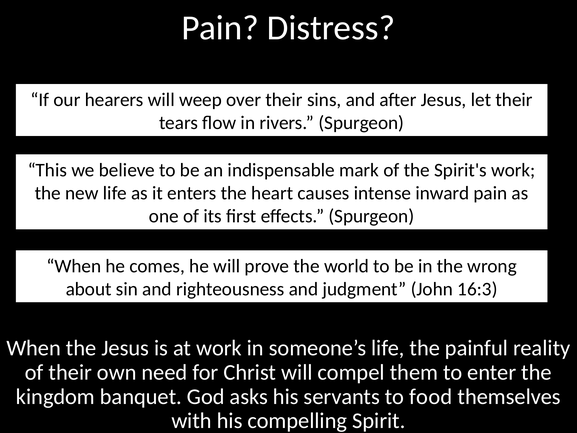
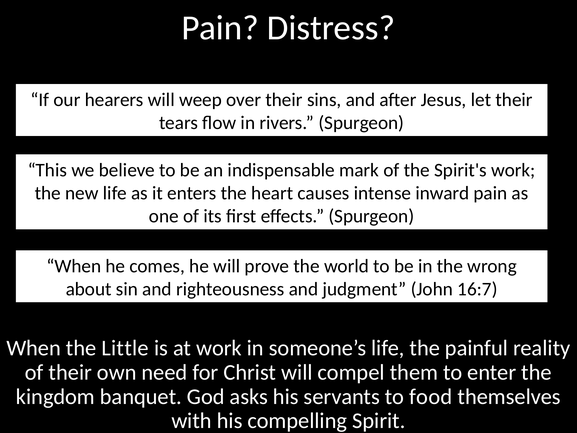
16:3: 16:3 -> 16:7 (477, 289)
the Jesus: Jesus -> Little (125, 348)
